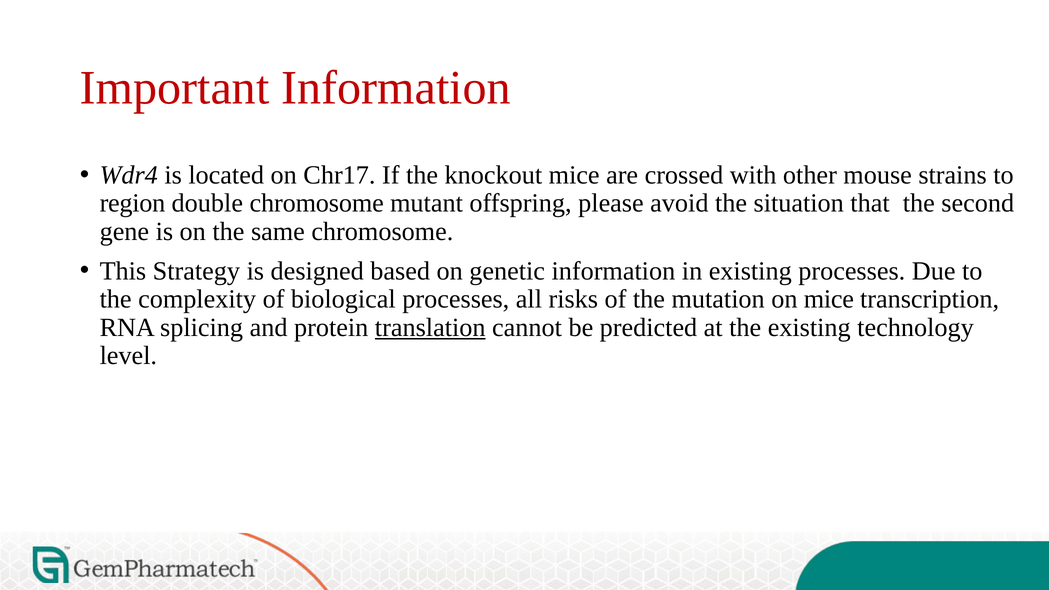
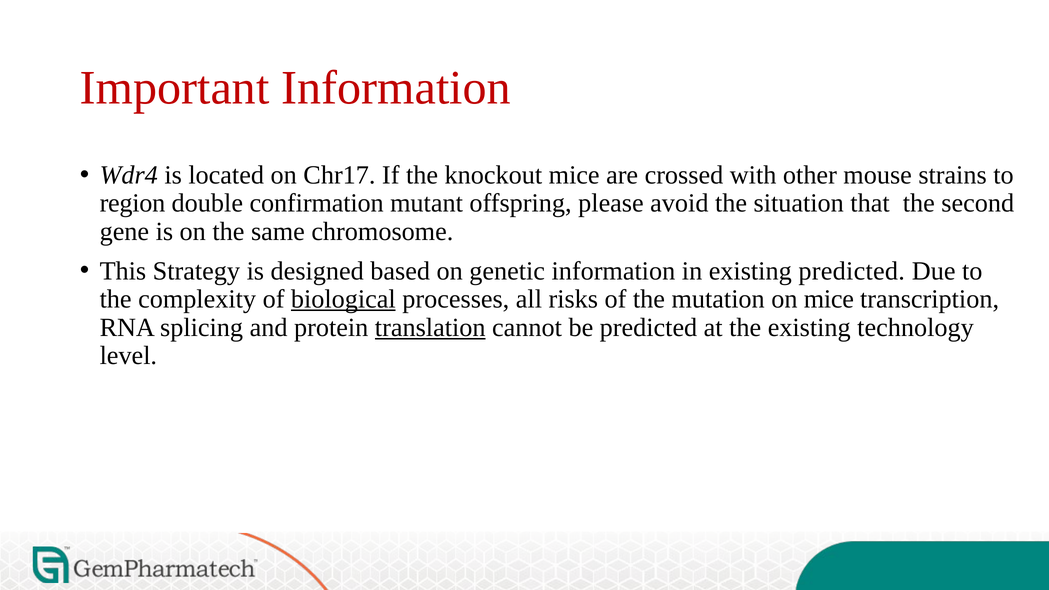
double chromosome: chromosome -> confirmation (317, 203)
existing processes: processes -> predicted (852, 271)
biological underline: none -> present (343, 299)
